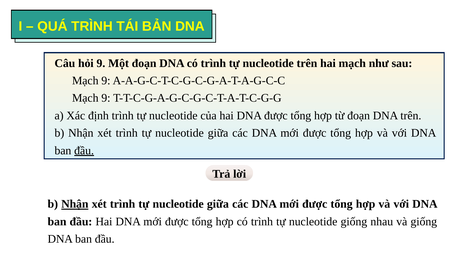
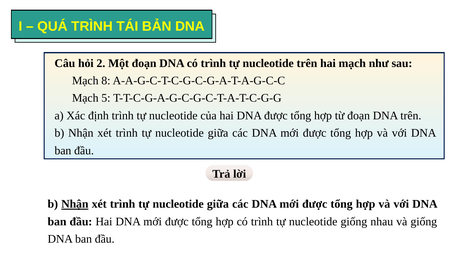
hỏi 9: 9 -> 2 (101, 63)
9: 9 -> 8 (106, 81)
9: 9 -> 5 (106, 98)
đầu underline: present -> none (84, 151)
